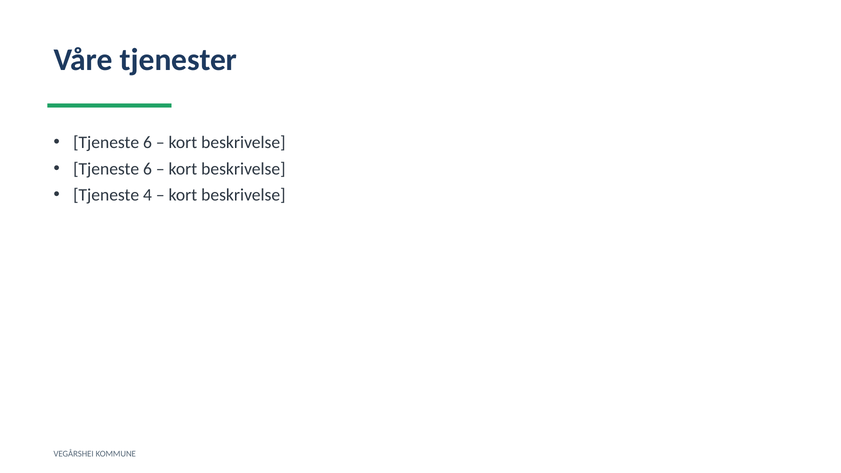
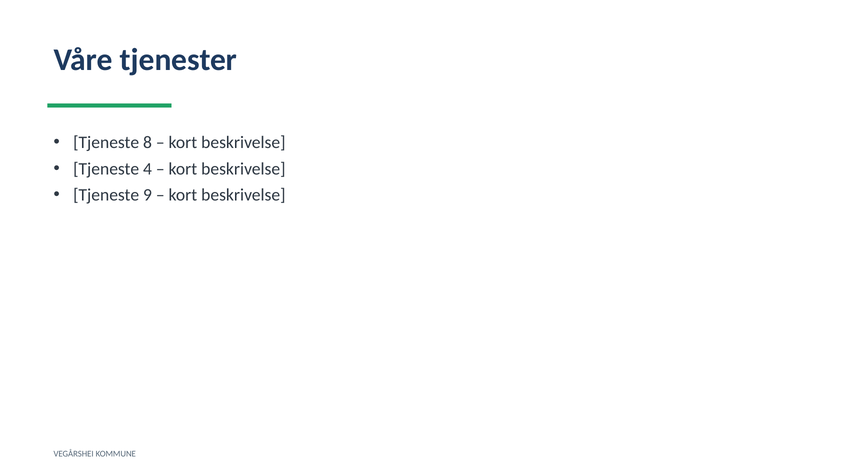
6: 6 -> 8 (147, 142)
6: 6 -> 4 (147, 169)
4: 4 -> 9 (147, 195)
